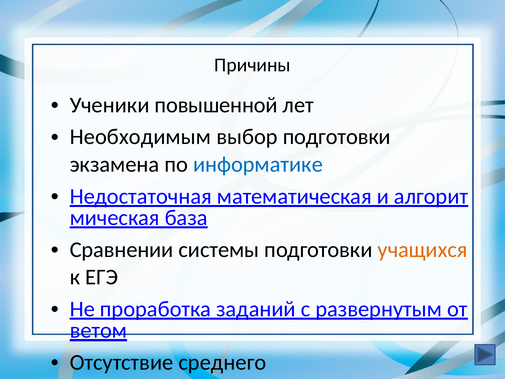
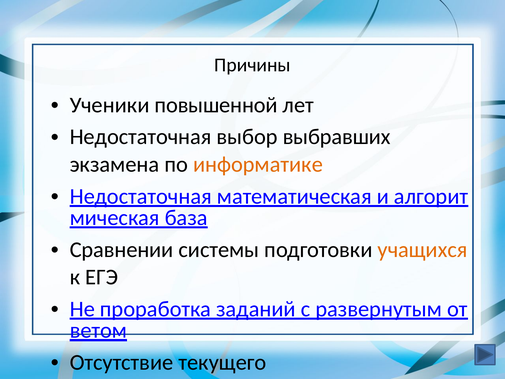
Необходимым: Необходимым -> Недостаточная (141, 137)
выбор подготовки: подготовки -> выбравших (337, 137)
информатике colour: blue -> orange (258, 164)
среднего: среднего -> текущего (222, 362)
